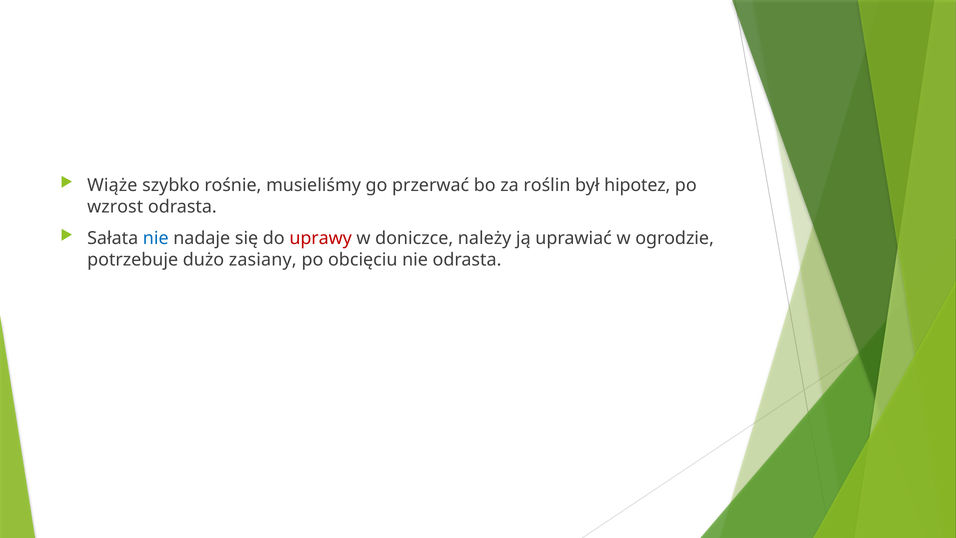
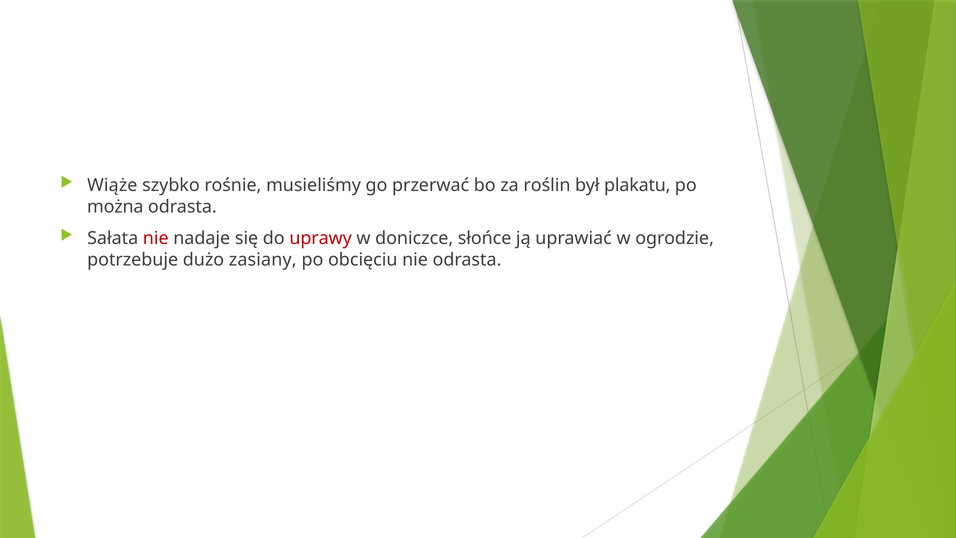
hipotez: hipotez -> plakatu (637, 185)
wzrost: wzrost -> można (115, 207)
nie colour: blue -> red (156, 238)
należy: należy -> słońce (485, 238)
